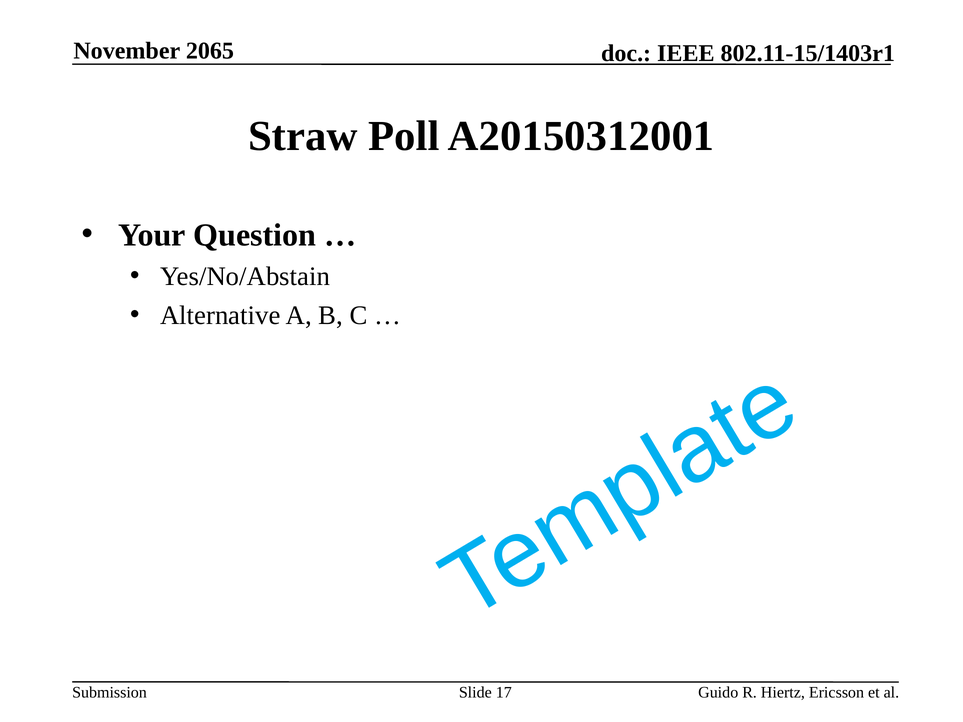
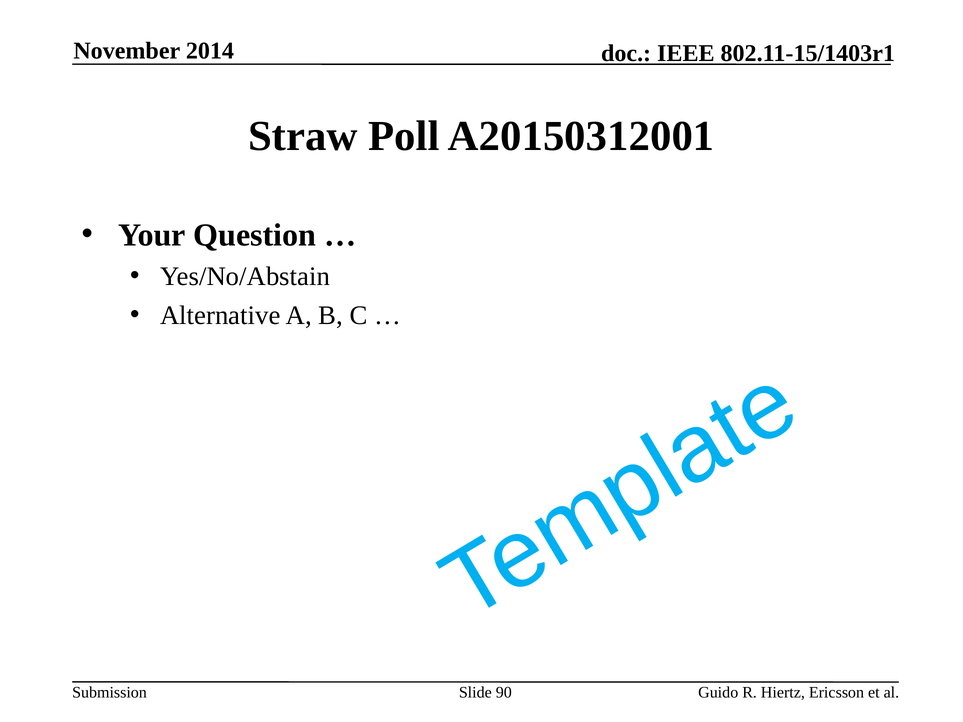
2065: 2065 -> 2014 (210, 51)
17: 17 -> 90 (504, 693)
